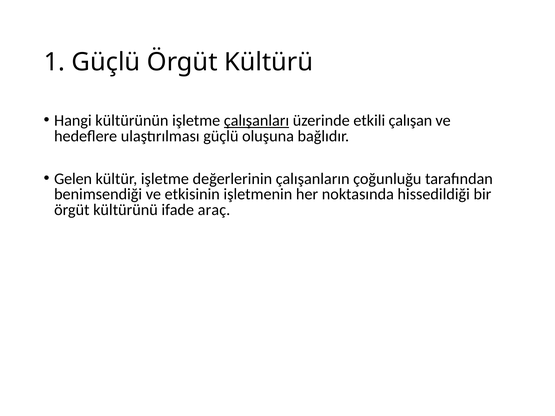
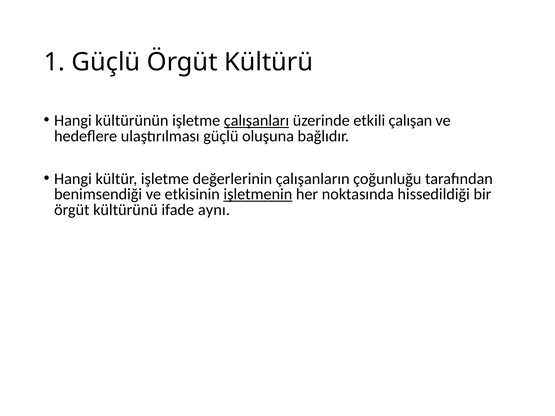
Gelen: Gelen -> Hangi (73, 179)
işletmenin underline: none -> present (258, 194)
araç: araç -> aynı (214, 210)
